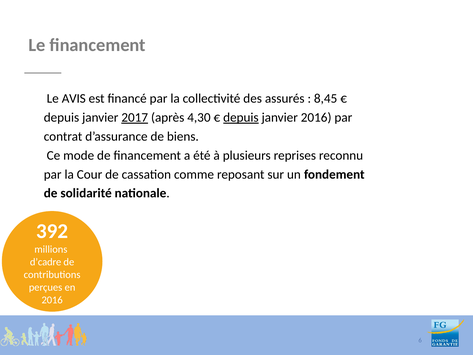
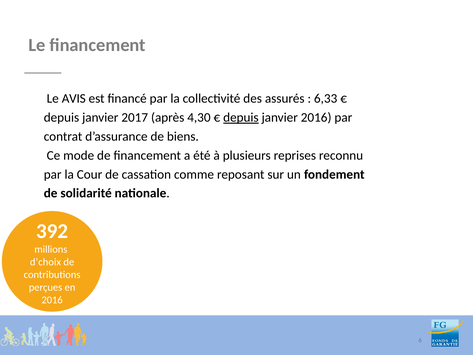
8,45: 8,45 -> 6,33 (326, 99)
2017 underline: present -> none (135, 117)
d’cadre: d’cadre -> d’choix (46, 262)
